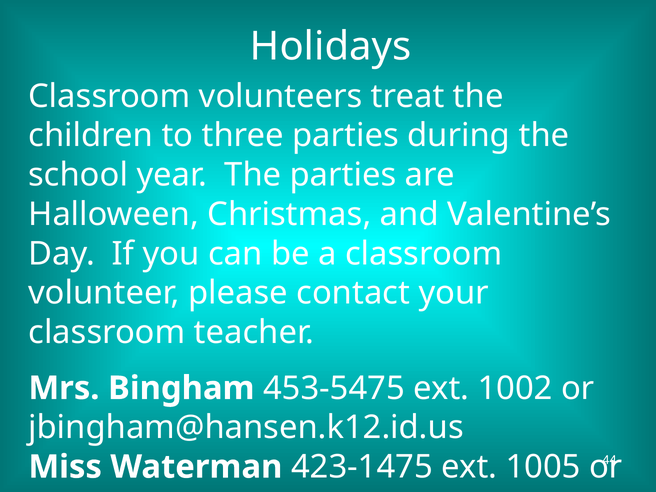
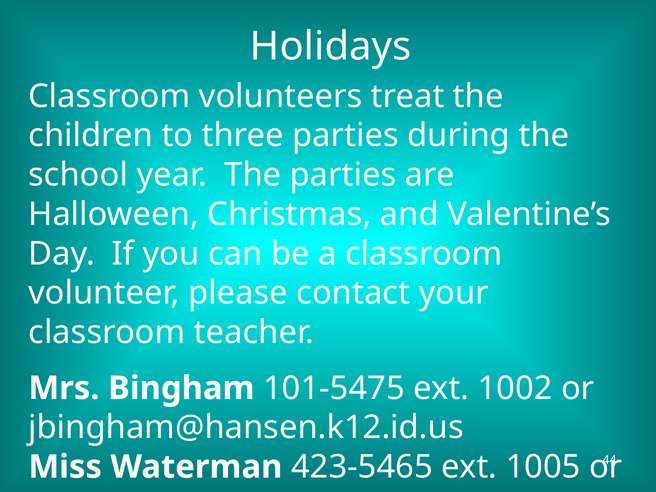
453-5475: 453-5475 -> 101-5475 (334, 388)
423-1475: 423-1475 -> 423-5465 (362, 467)
